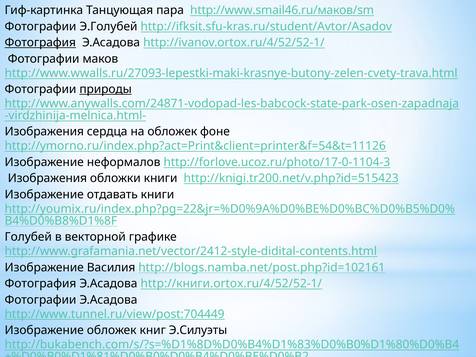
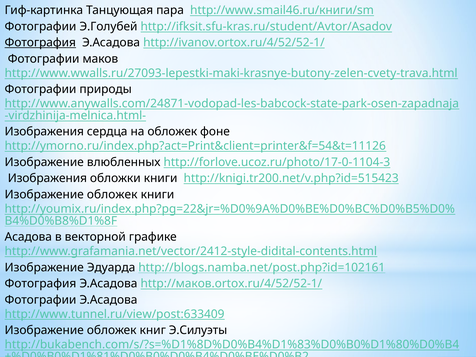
http://www.smail46.ru/маков/sm: http://www.smail46.ru/маков/sm -> http://www.smail46.ru/книги/sm (282, 10)
природы underline: present -> none (106, 89)
неформалов: неформалов -> влюбленных (124, 162)
отдавать: отдавать -> обложек (112, 195)
Голубей: Голубей -> Асадова (28, 237)
Василия: Василия -> Эдуарда (111, 267)
http://книги.ortox.ru/4/52/52-1/: http://книги.ortox.ru/4/52/52-1/ -> http://маков.ortox.ru/4/52/52-1/ (231, 284)
http://www.tunnel.ru/view/post:704449: http://www.tunnel.ru/view/post:704449 -> http://www.tunnel.ru/view/post:633409 (115, 314)
